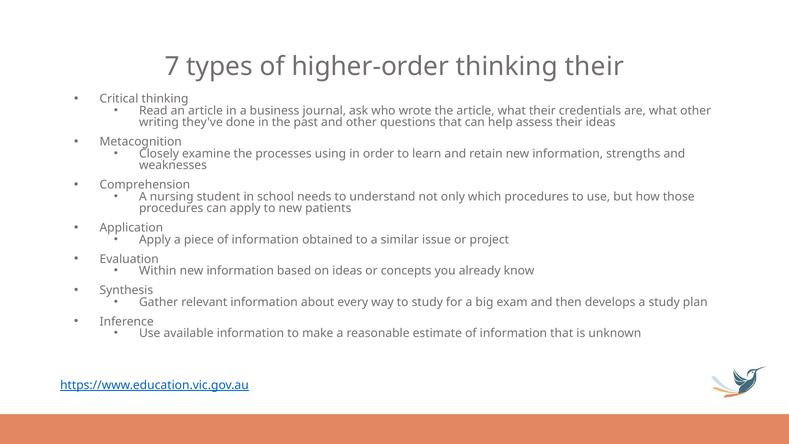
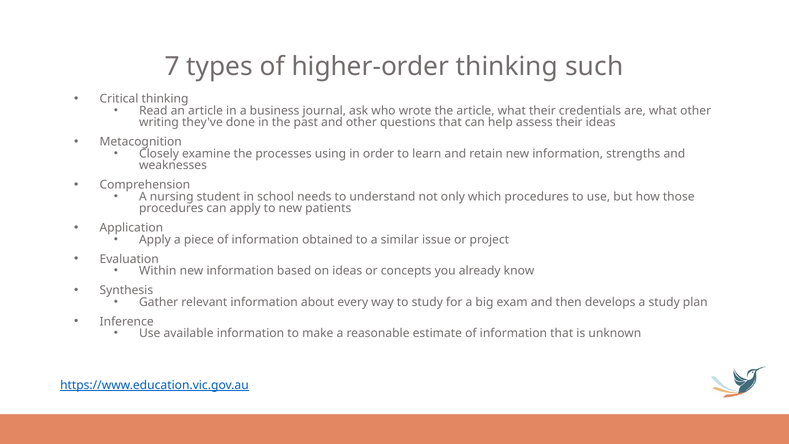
thinking their: their -> such (594, 66)
